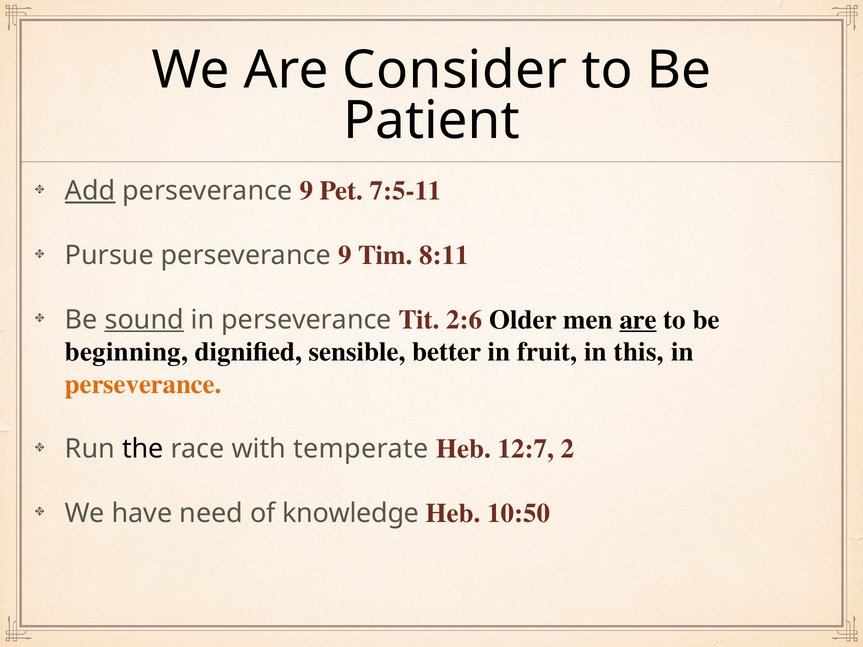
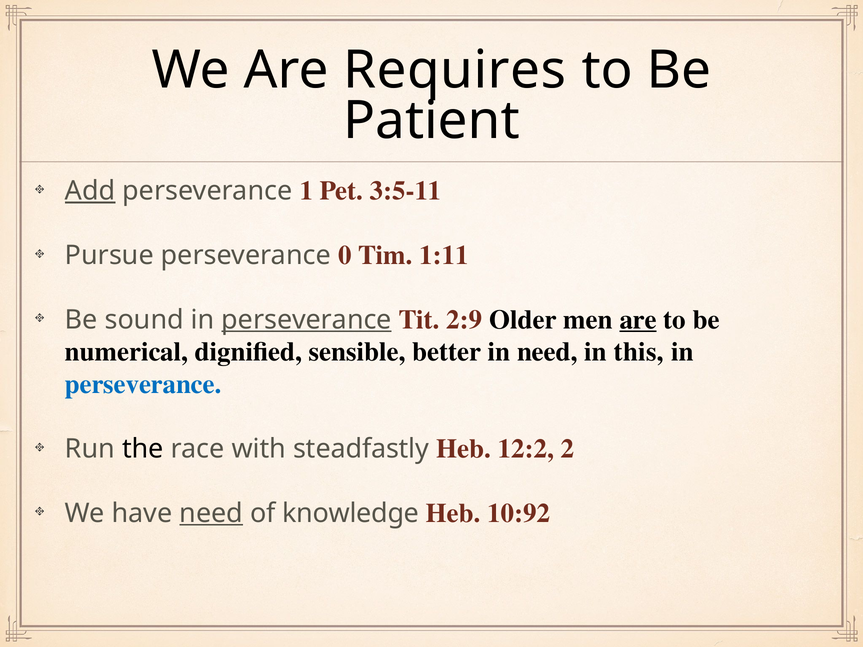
Consider: Consider -> Requires (455, 70)
9: 9 -> 1 (306, 191)
7:5-11: 7:5-11 -> 3:5-11 (406, 191)
Pursue perseverance 9: 9 -> 0 (345, 255)
8:11: 8:11 -> 1:11 (444, 255)
sound underline: present -> none (144, 320)
perseverance underline: none -> present (307, 320)
2:6: 2:6 -> 2:9 (464, 320)
beginning: beginning -> numerical (127, 352)
in fruit: fruit -> need (547, 352)
perseverance colour: orange -> blue (143, 385)
temperate: temperate -> steadfastly (361, 449)
12:7: 12:7 -> 12:2 (526, 449)
need underline: none -> present (211, 513)
10:50: 10:50 -> 10:92 (519, 513)
